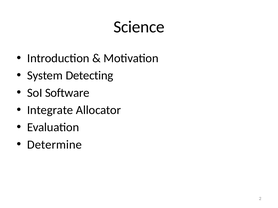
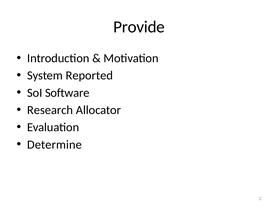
Science: Science -> Provide (139, 27)
Detecting: Detecting -> Reported (89, 76)
Integrate: Integrate -> Research (50, 110)
